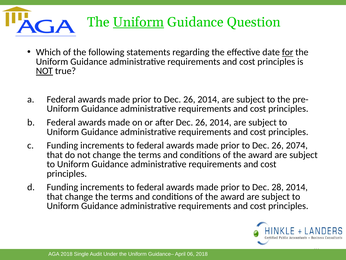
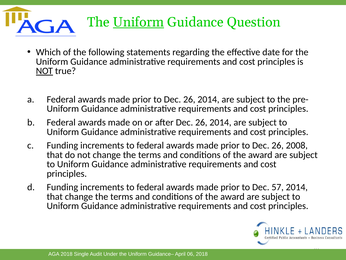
for underline: present -> none (288, 52)
2074: 2074 -> 2008 (297, 145)
28: 28 -> 57 (278, 187)
